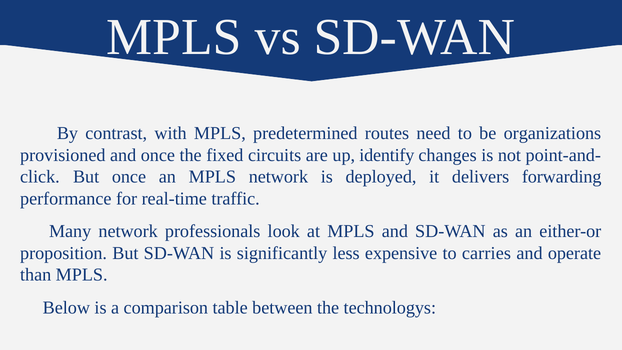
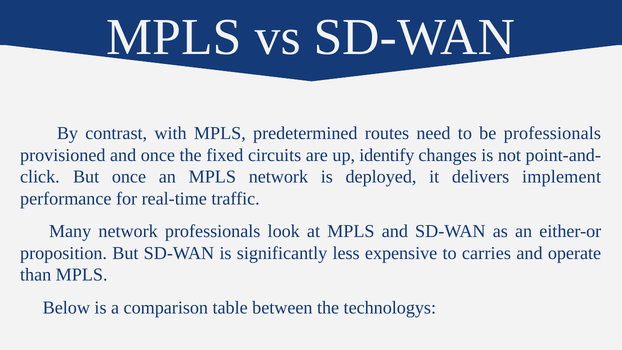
be organizations: organizations -> professionals (552, 133)
forwarding: forwarding -> implement (562, 177)
